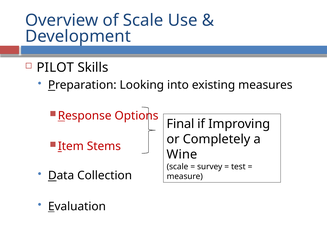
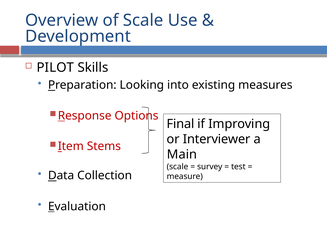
Completely: Completely -> Interviewer (217, 139)
Wine: Wine -> Main (182, 155)
